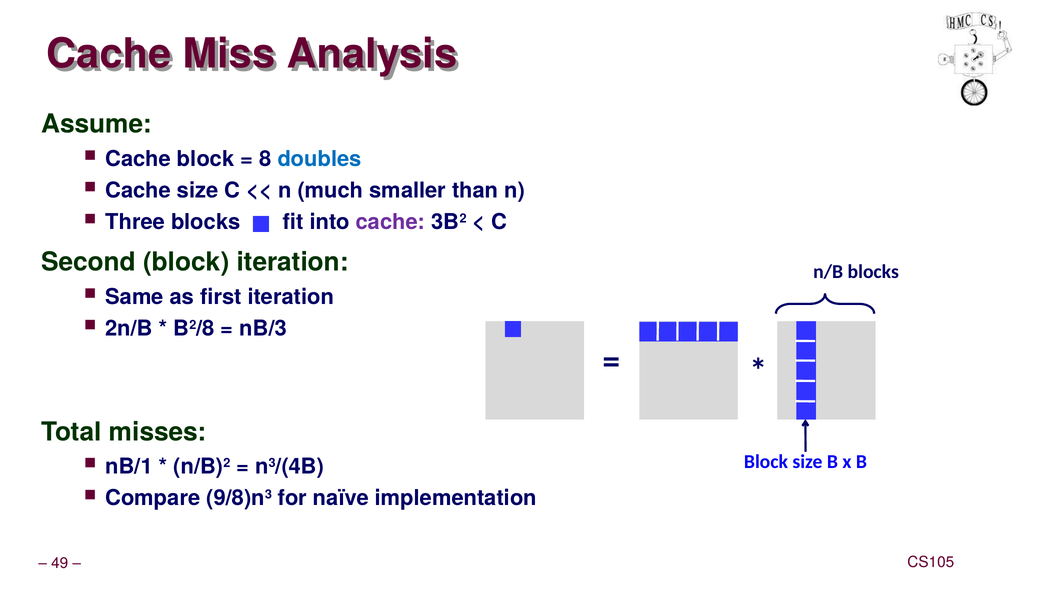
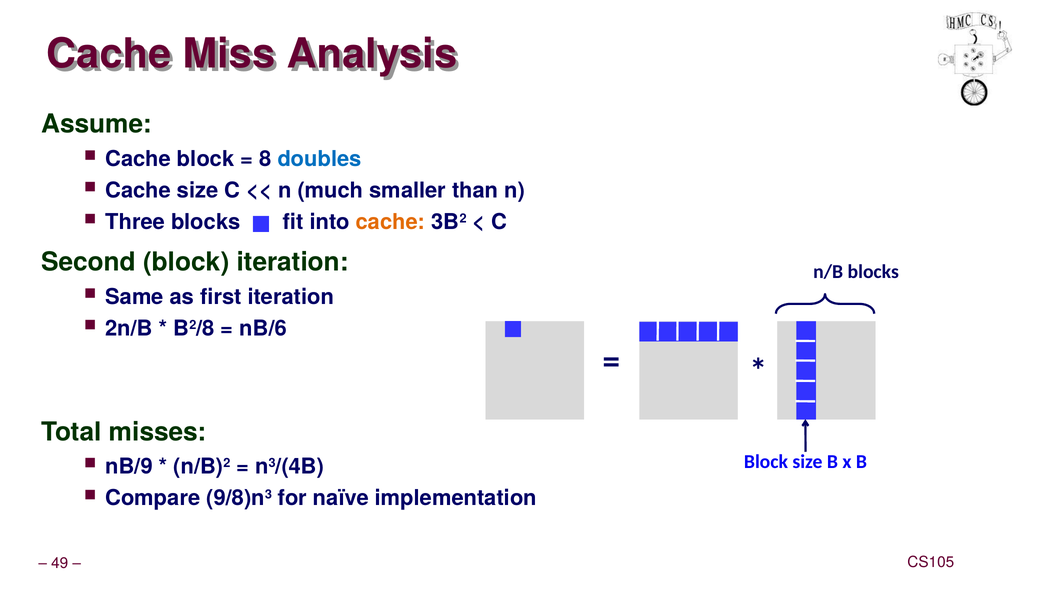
cache colour: purple -> orange (390, 222)
nB/3: nB/3 -> nB/6 (263, 329)
nB/1: nB/1 -> nB/9 (129, 467)
